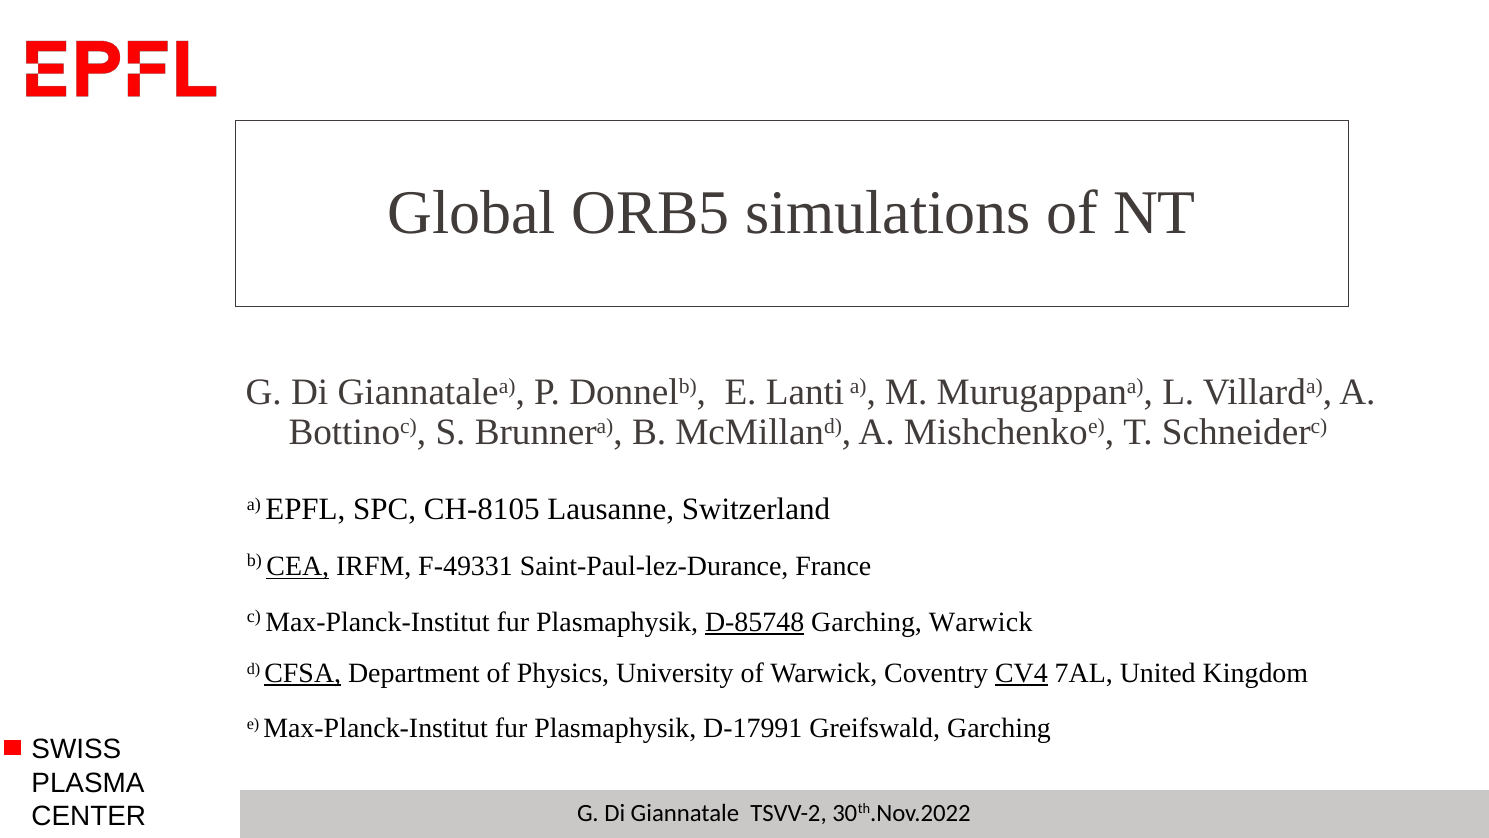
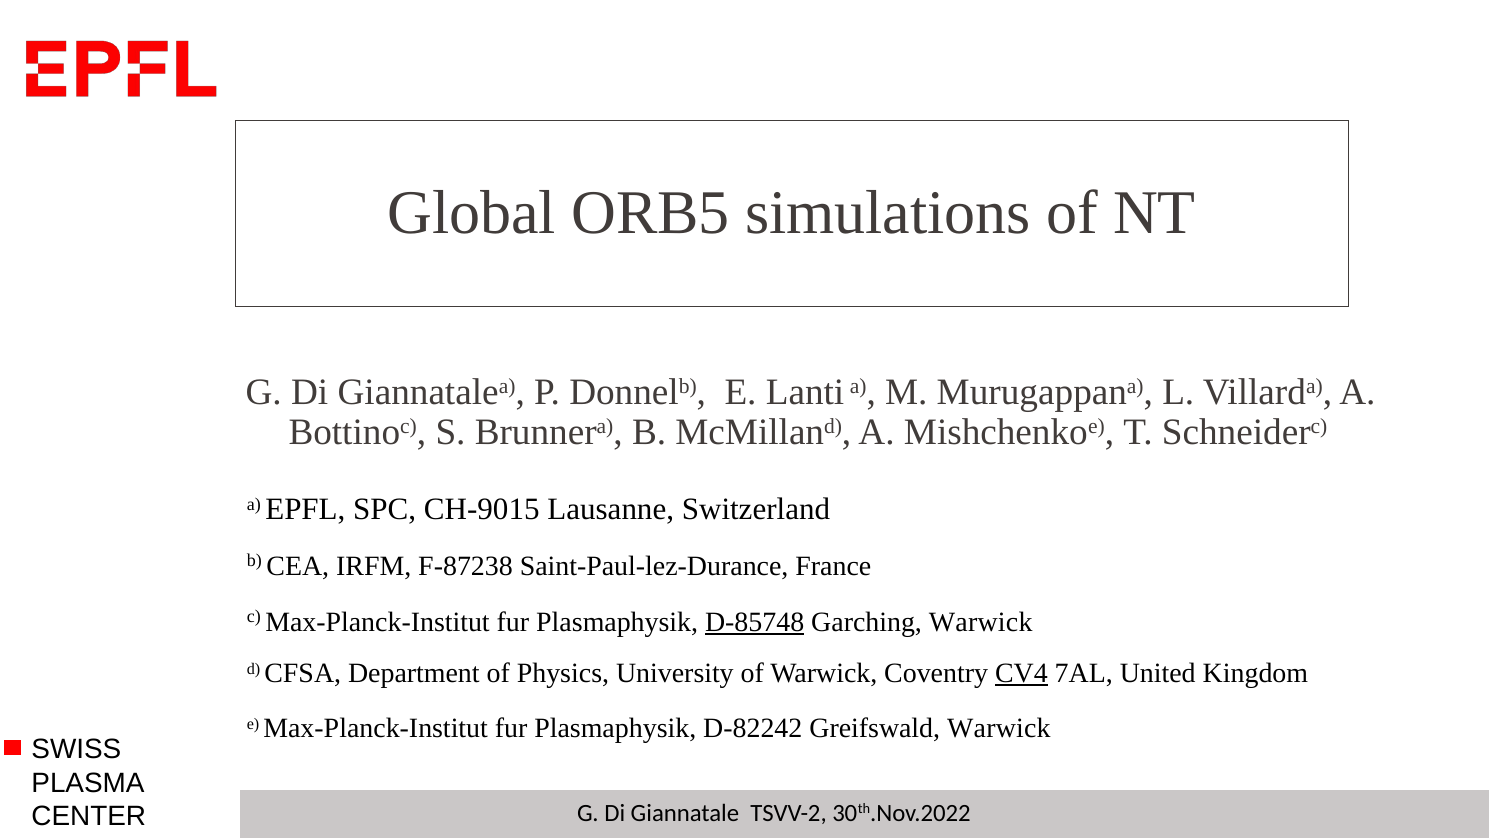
CH-8105: CH-8105 -> CH-9015 (482, 509)
CEA underline: present -> none (298, 566)
F-49331: F-49331 -> F-87238 (466, 566)
CFSA underline: present -> none (303, 673)
D-17991: D-17991 -> D-82242 (753, 728)
Greifswald Garching: Garching -> Warwick (999, 728)
